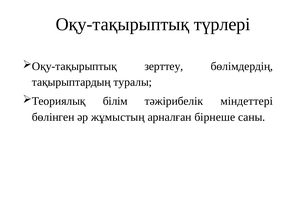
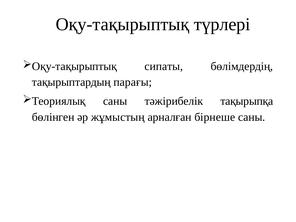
зерттеу: зерттеу -> сипаты (164, 66)
туралы: туралы -> парағы (133, 82)
білім: білім -> саны (115, 101)
міндеттері: міндеттері -> тақырыпқа (247, 101)
